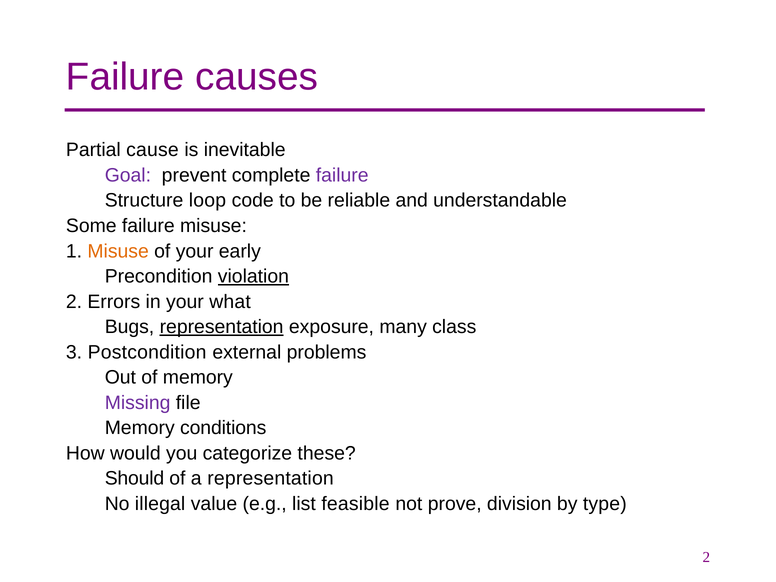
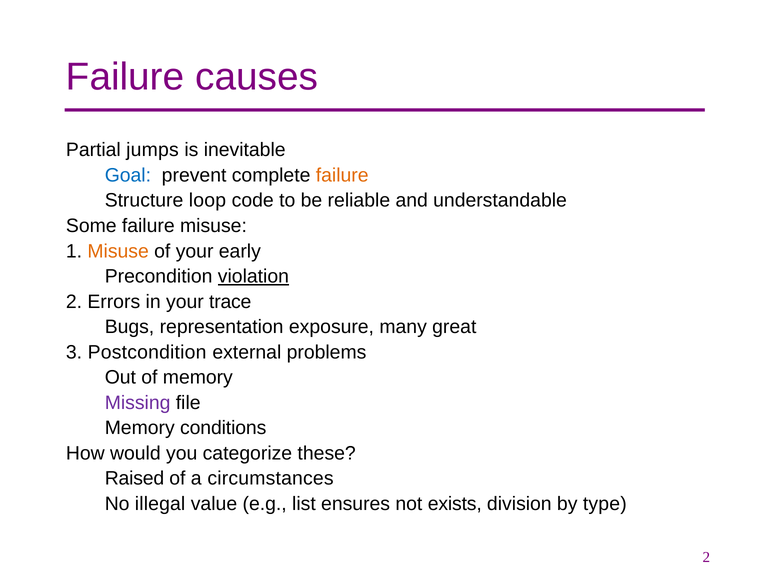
cause: cause -> jumps (152, 150)
Goal colour: purple -> blue (128, 175)
failure colour: purple -> orange (342, 175)
what: what -> trace (230, 302)
representation underline: present -> none (222, 327)
class: class -> great (454, 327)
Should: Should -> Raised (134, 479)
a representation: representation -> circumstances (271, 479)
feasible: feasible -> ensures (356, 504)
prove: prove -> exists (455, 504)
